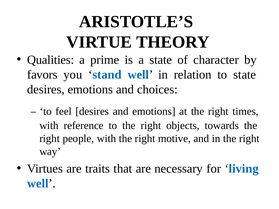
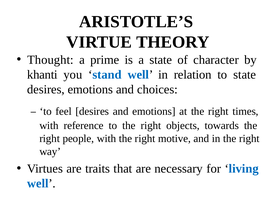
Qualities: Qualities -> Thought (50, 60)
favors: favors -> khanti (42, 75)
